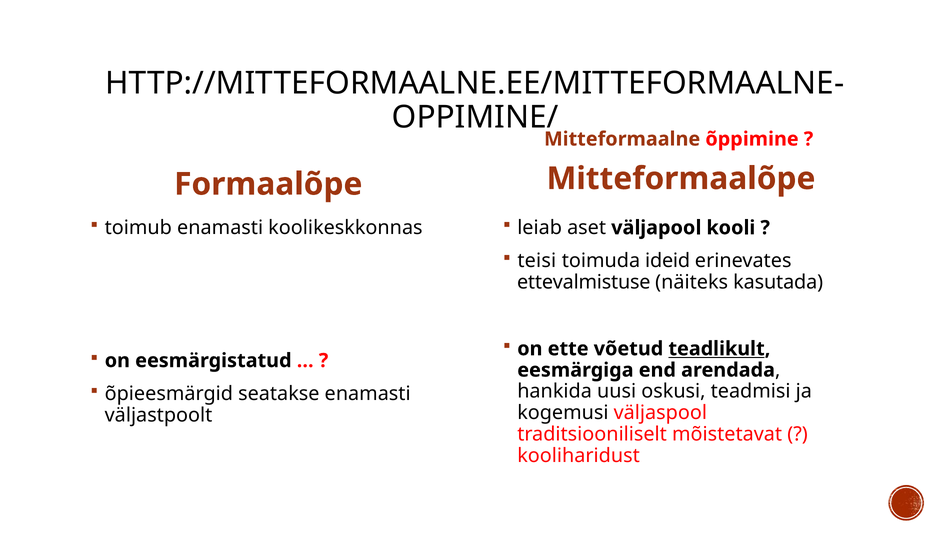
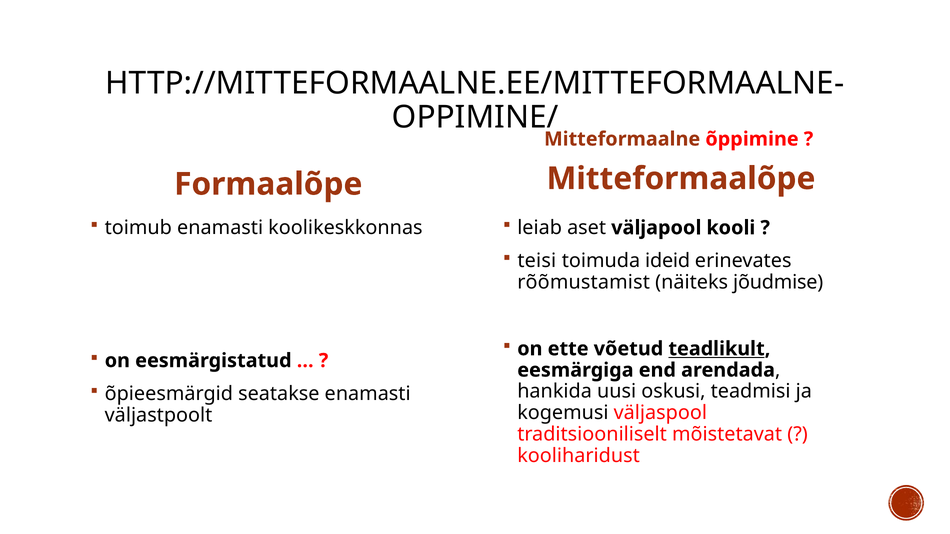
ettevalmistuse: ettevalmistuse -> rõõmustamist (584, 283)
kasutada: kasutada -> jõudmise (778, 283)
